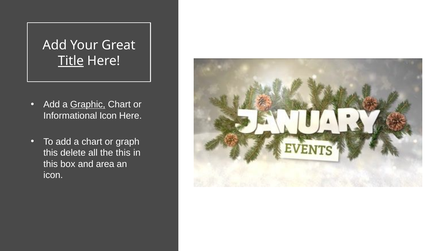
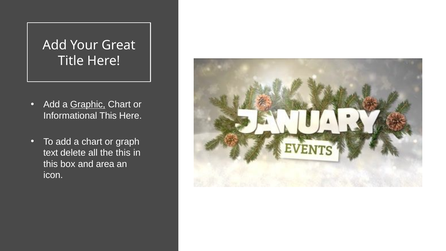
Title underline: present -> none (71, 61)
Informational Icon: Icon -> This (108, 116)
this: this -> text (51, 153)
